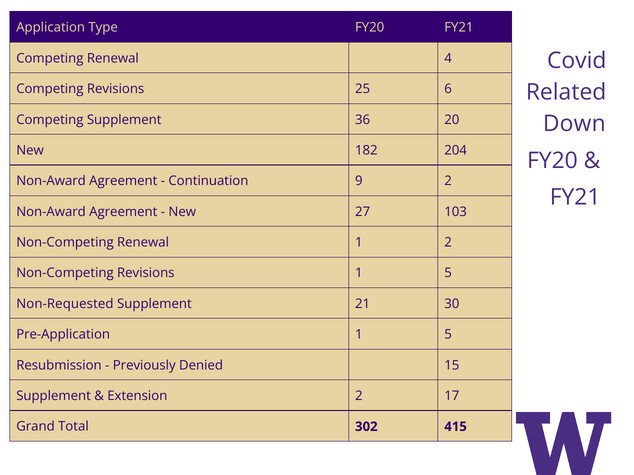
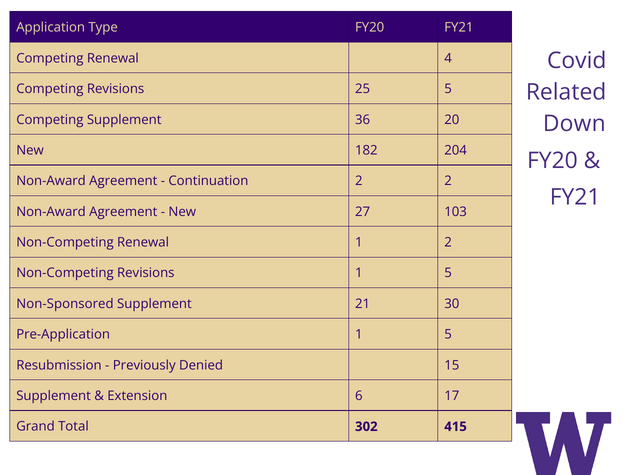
25 6: 6 -> 5 (448, 89)
Continuation 9: 9 -> 2 (359, 181)
Non-Requested: Non-Requested -> Non-Sponsored (65, 304)
Extension 2: 2 -> 6 (359, 396)
